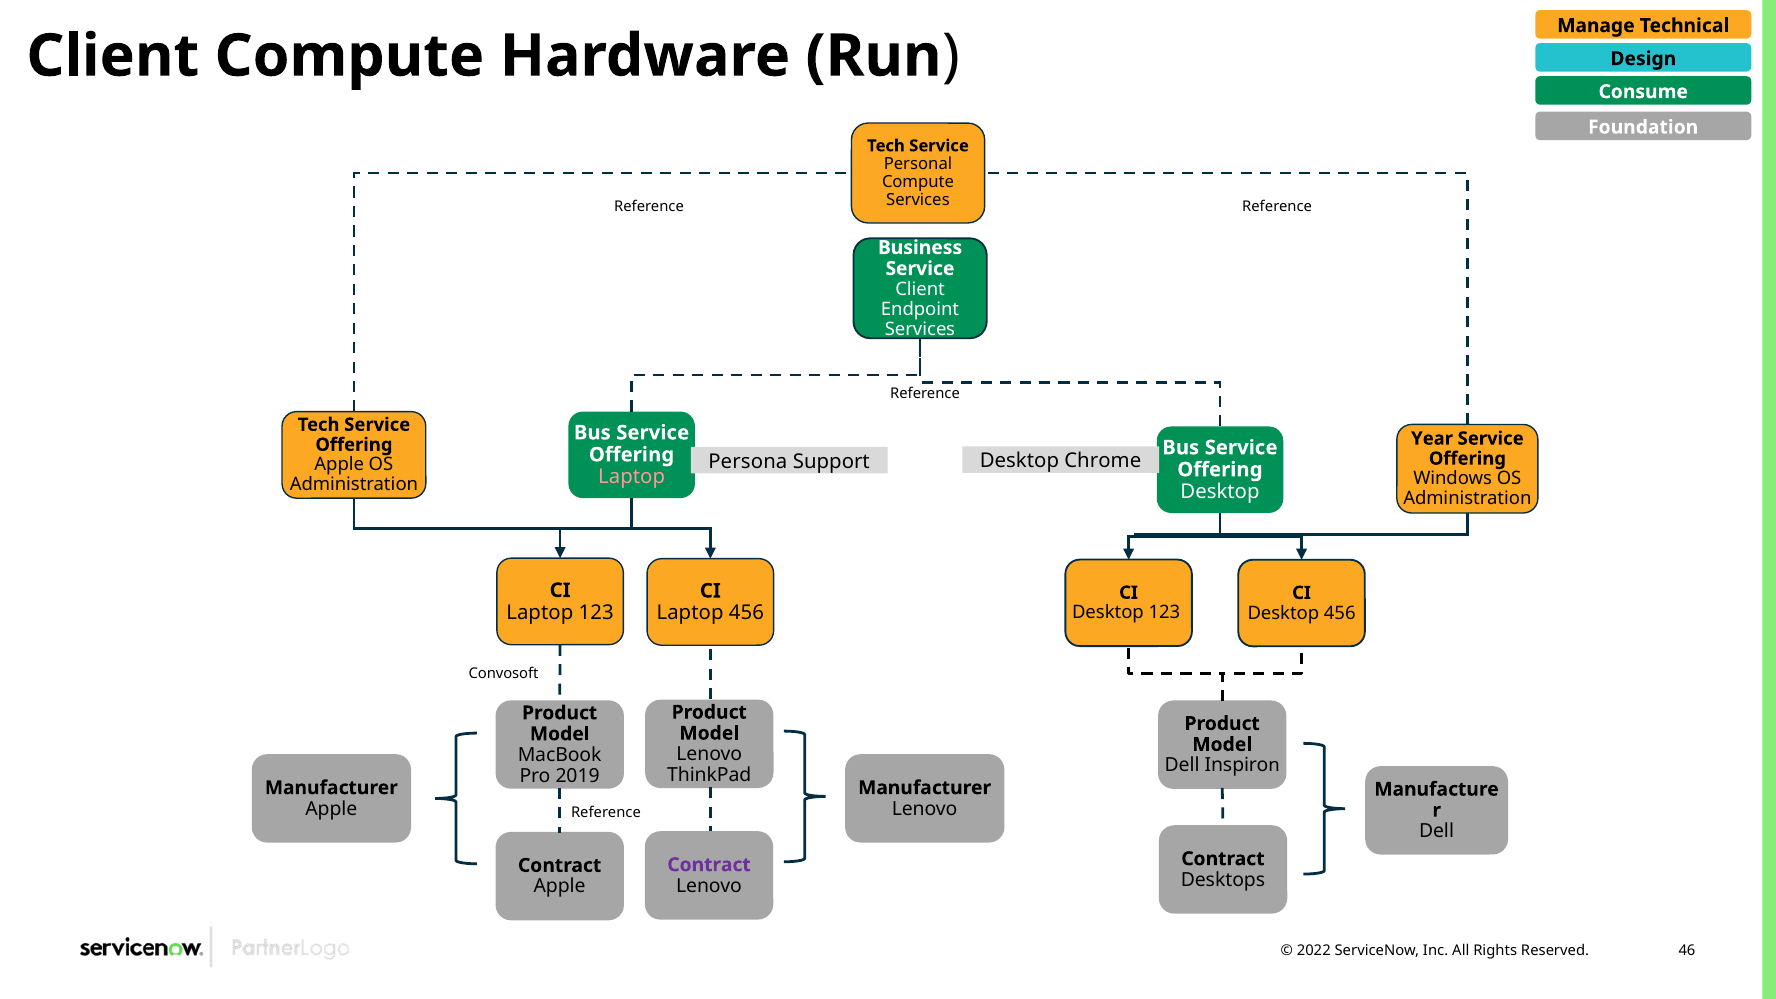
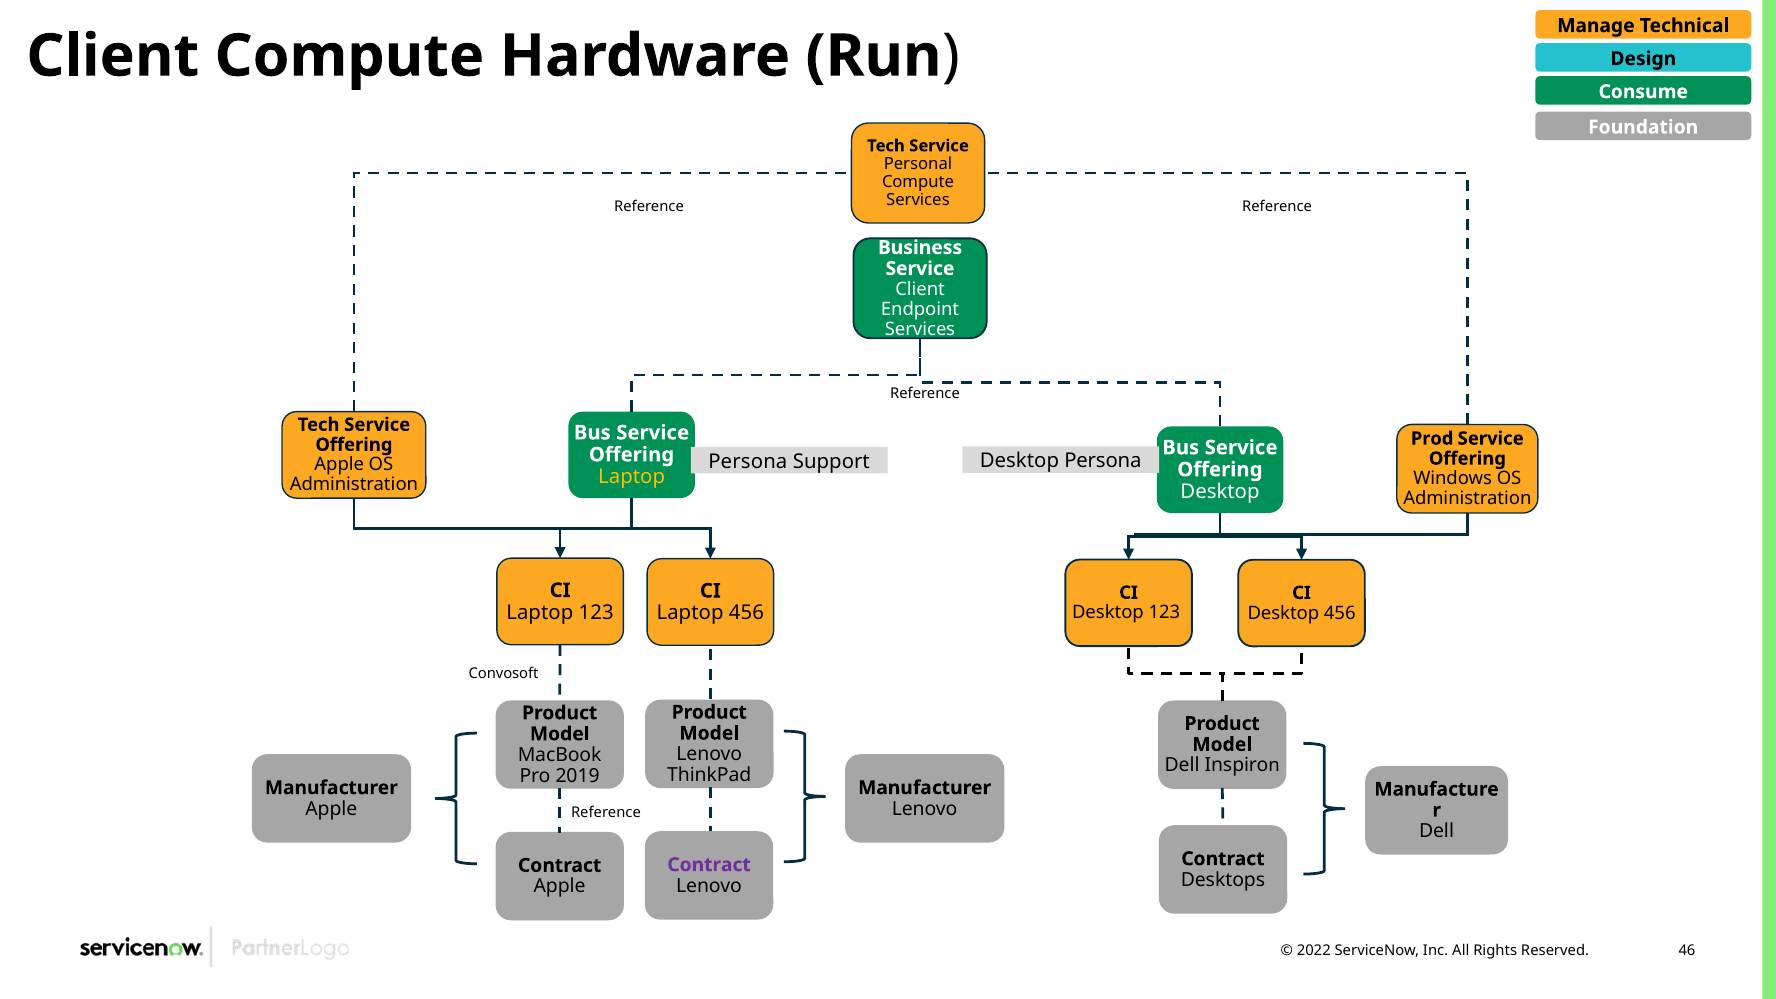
Year: Year -> Prod (1432, 439)
Desktop Chrome: Chrome -> Persona (1103, 461)
Laptop colour: pink -> yellow (632, 477)
